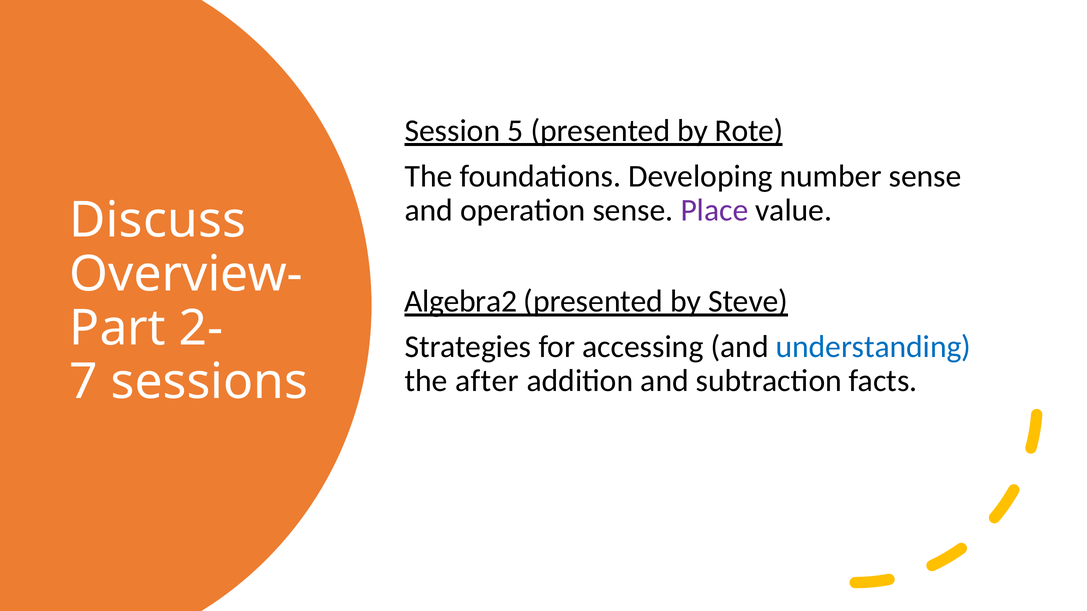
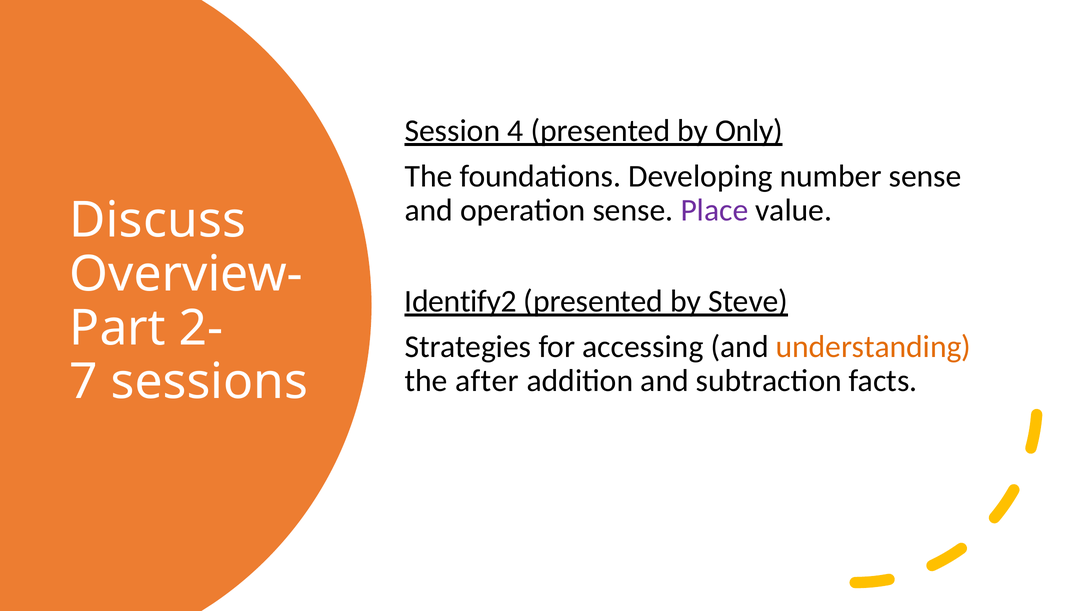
5: 5 -> 4 (515, 131)
Rote: Rote -> Only (749, 131)
Algebra2: Algebra2 -> Identify2 (461, 302)
understanding colour: blue -> orange (873, 347)
